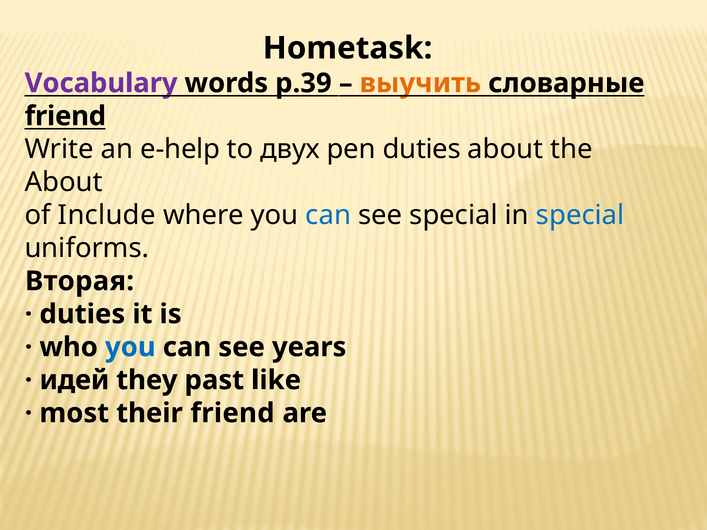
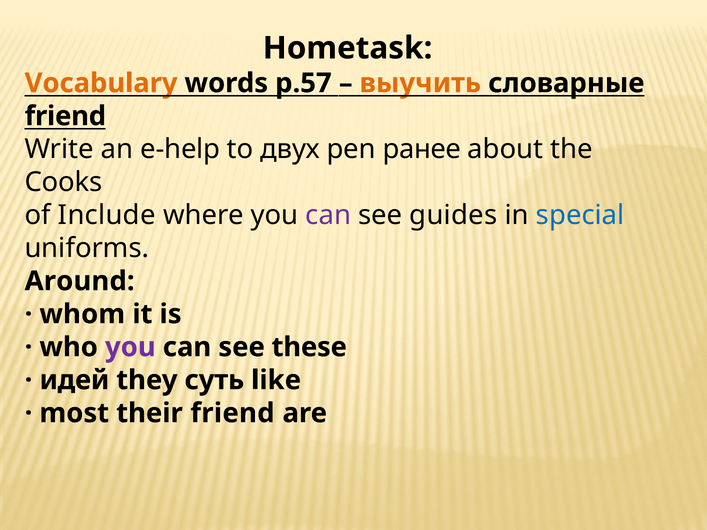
Vocabulary colour: purple -> orange (101, 83)
p.39: p.39 -> p.57 (303, 83)
pen duties: duties -> ранее (422, 149)
About: About -> Cooks (64, 182)
can colour: blue -> purple (328, 215)
see special: special -> guides (453, 215)
Вторая: Вторая -> Around (80, 281)
duties: duties -> whom (82, 314)
you colour: blue -> purple (130, 347)
years: years -> these (309, 347)
past: past -> суть (214, 380)
